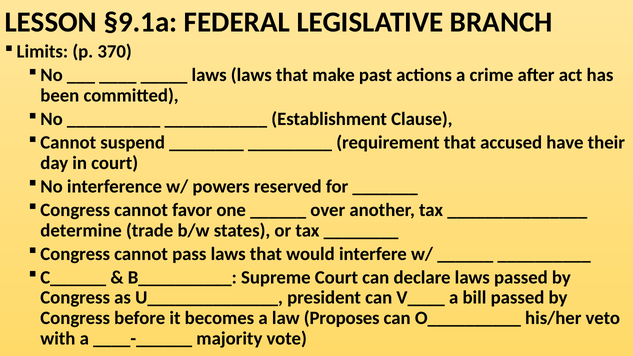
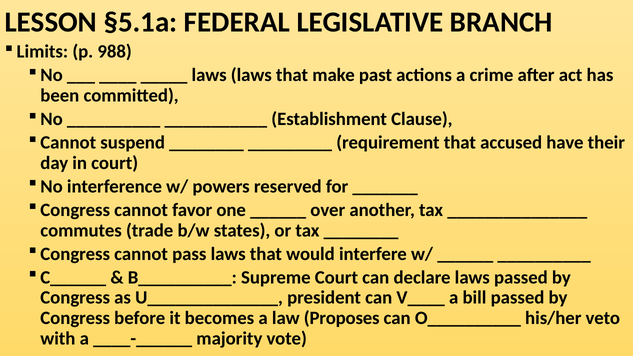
§9.1a: §9.1a -> §5.1a (140, 22)
370: 370 -> 988 (115, 52)
determine: determine -> commutes (81, 230)
